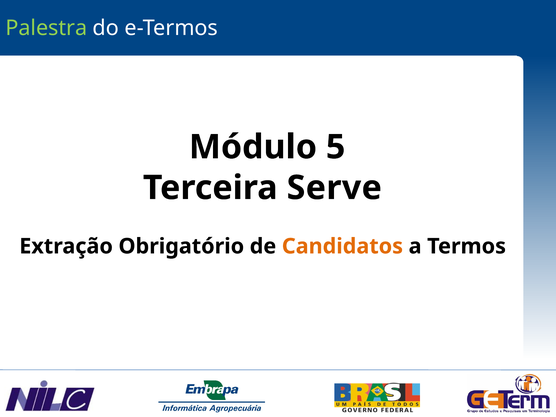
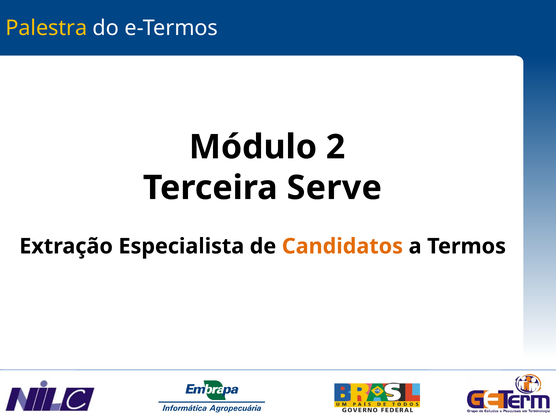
Palestra colour: light green -> yellow (46, 28)
5: 5 -> 2 (336, 147)
Obrigatório: Obrigatório -> Especialista (181, 246)
